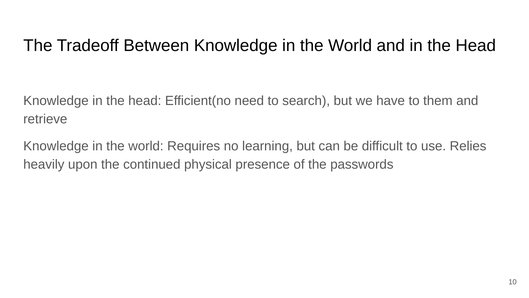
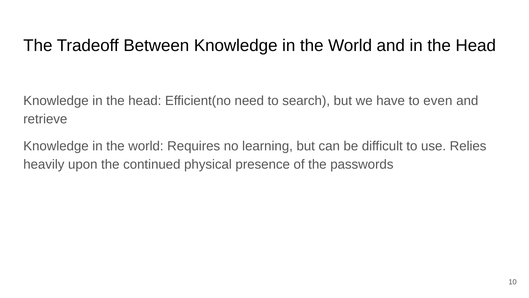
them: them -> even (438, 101)
